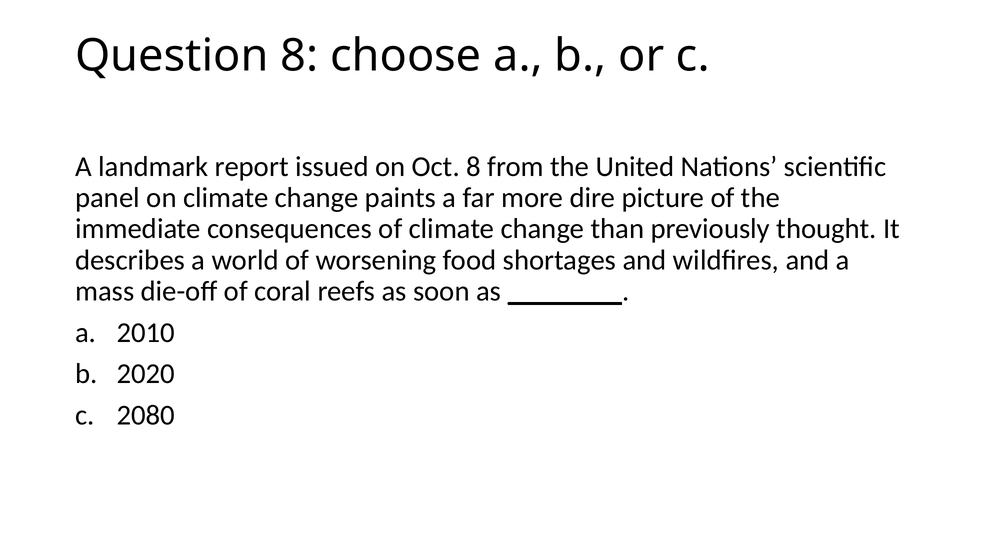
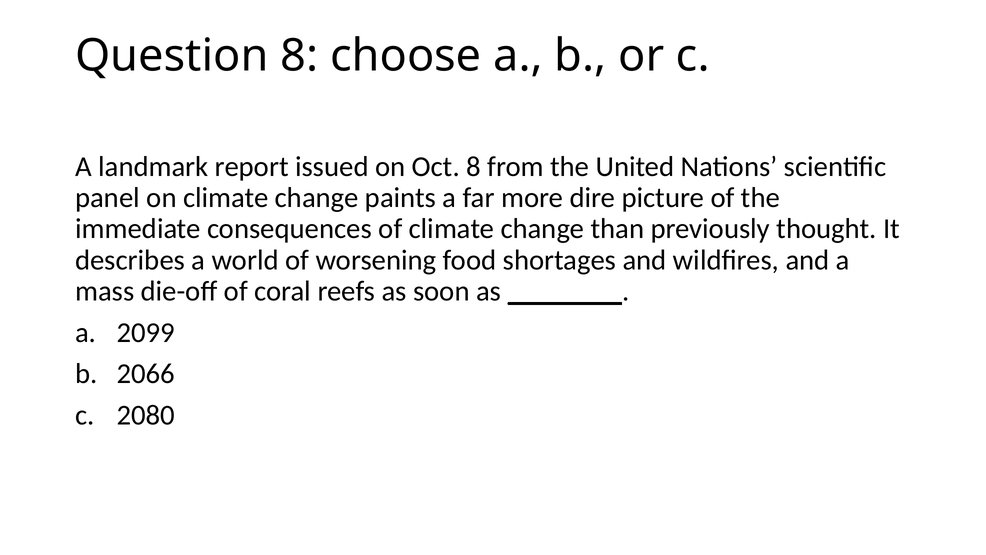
2010: 2010 -> 2099 (146, 332)
2020: 2020 -> 2066 (146, 374)
